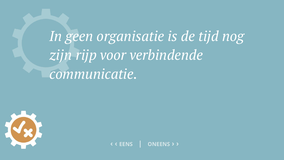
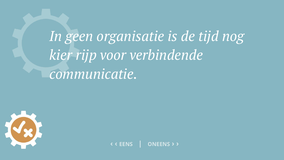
zijn: zijn -> kier (61, 55)
